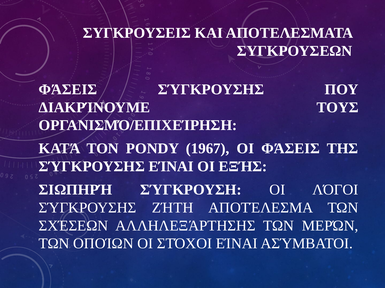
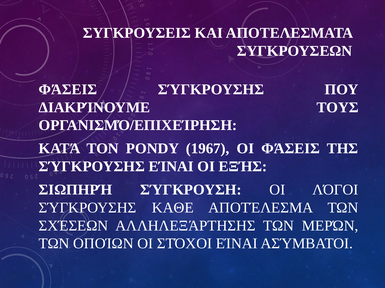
ΖΉΤΗ: ΖΉΤΗ -> ΚΑΘΕ (173, 208)
